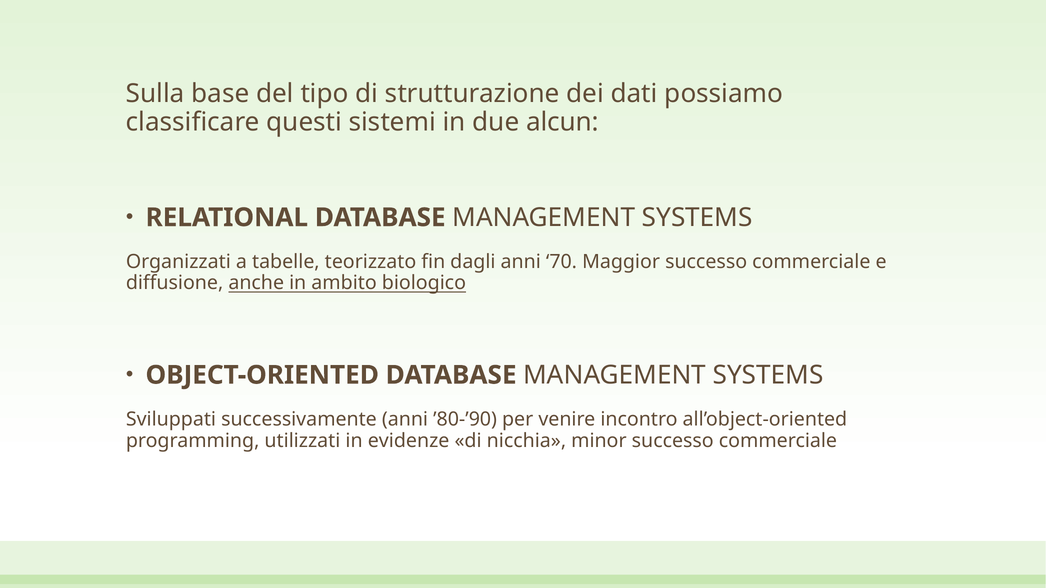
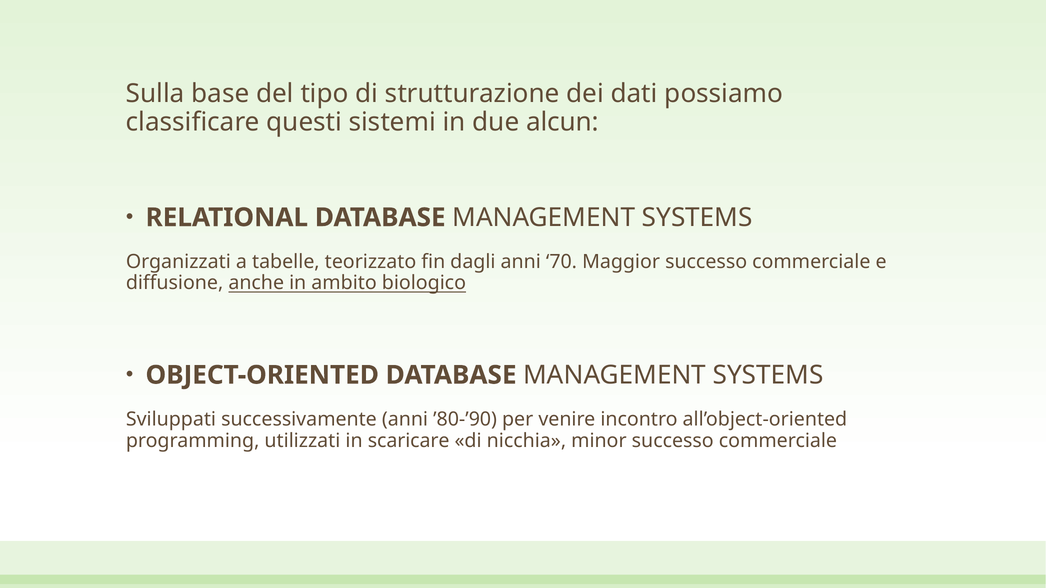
evidenze: evidenze -> scaricare (409, 441)
